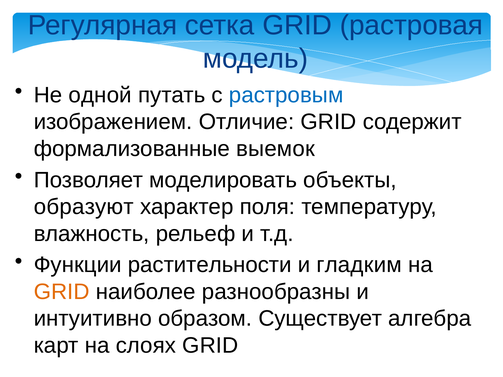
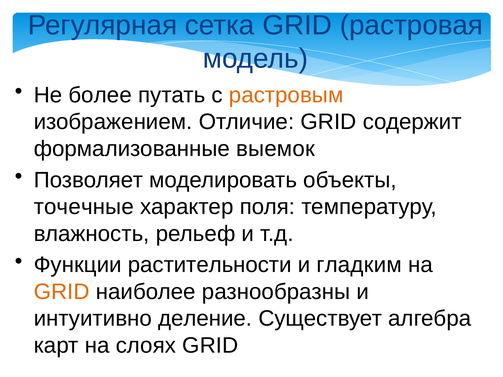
одной: одной -> более (100, 95)
растровым colour: blue -> orange (286, 95)
образуют: образуют -> точечные (84, 207)
образом: образом -> деление (205, 319)
